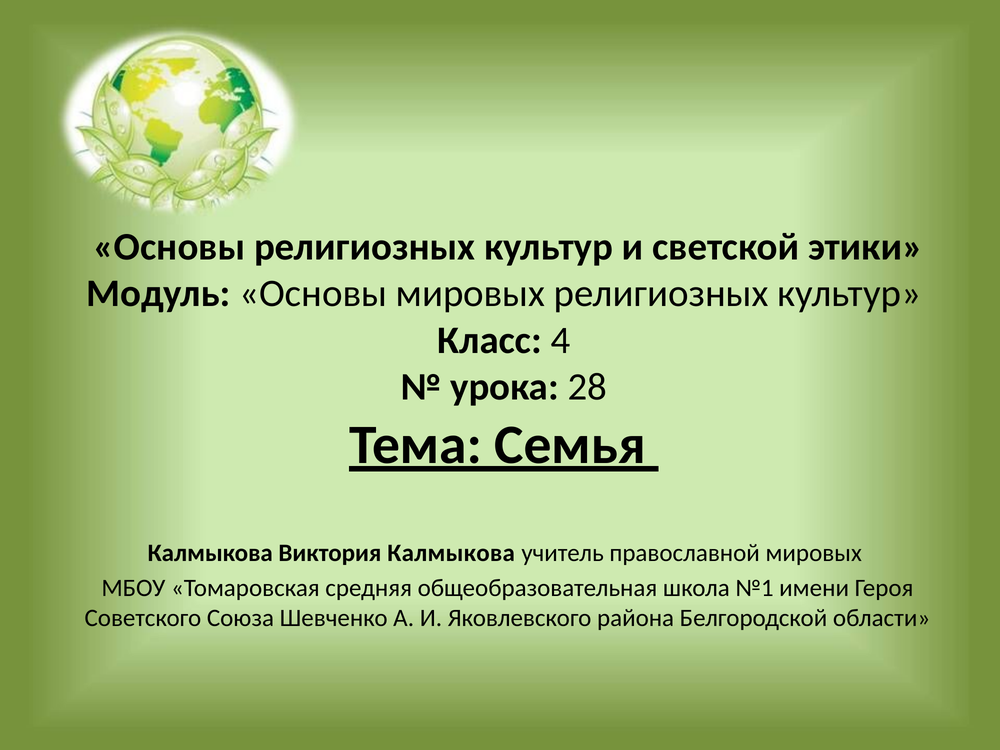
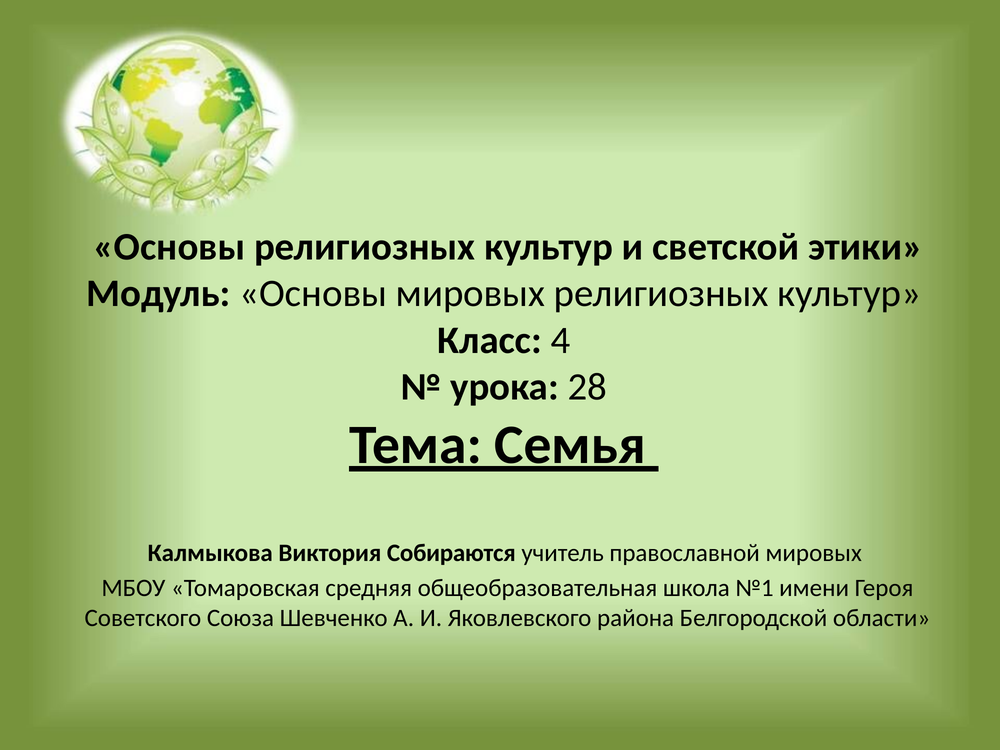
Виктория Калмыкова: Калмыкова -> Собираются (451, 553)
